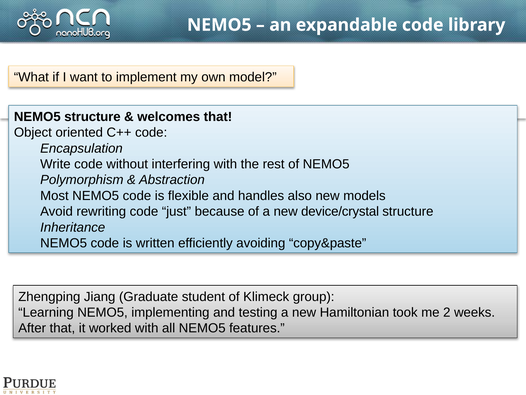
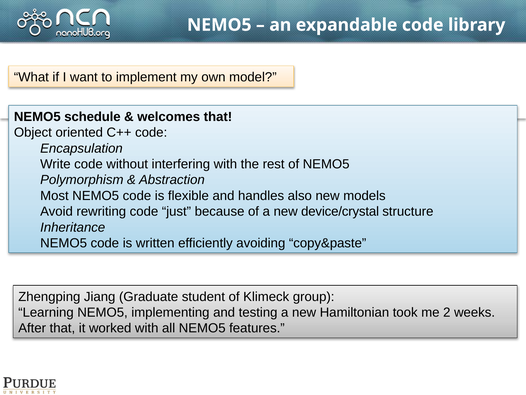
NEMO5 structure: structure -> schedule (92, 117)
